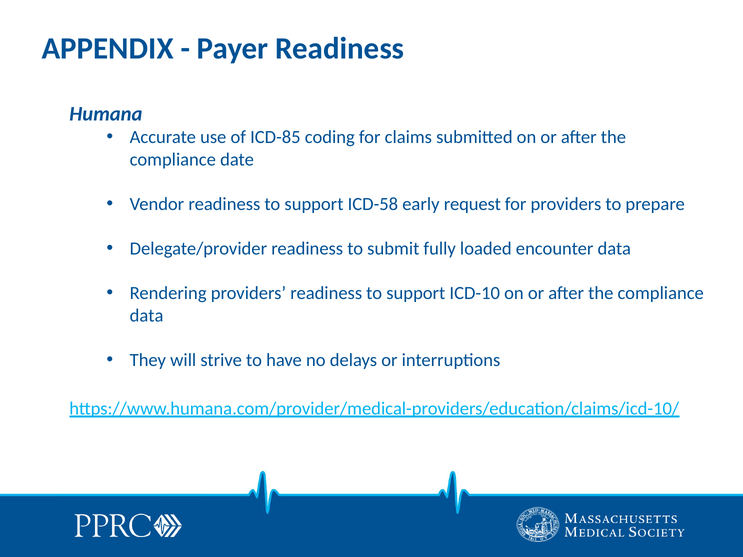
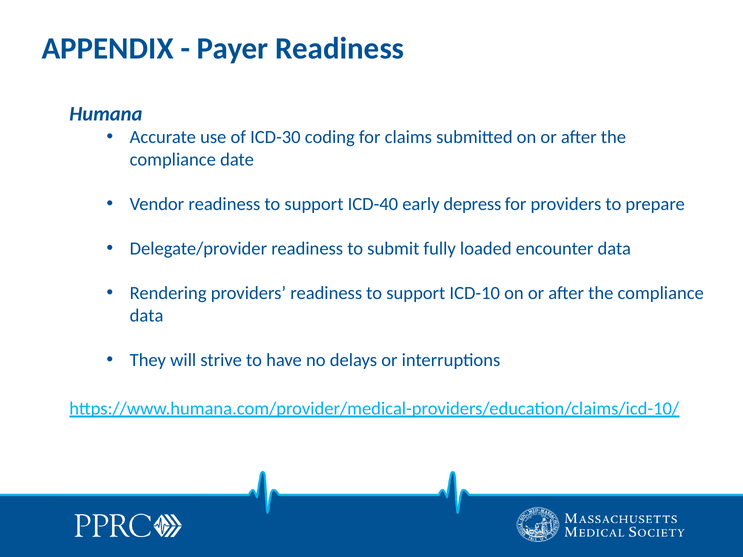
ICD-85: ICD-85 -> ICD-30 (275, 137)
ICD-58: ICD-58 -> ICD-40 (373, 204)
request: request -> depress (472, 204)
